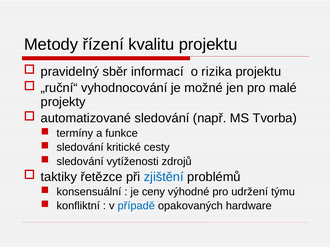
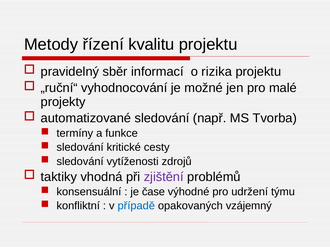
řetězce: řetězce -> vhodná (102, 177)
zjištění colour: blue -> purple (164, 177)
ceny: ceny -> čase (153, 192)
hardware: hardware -> vzájemný (249, 206)
